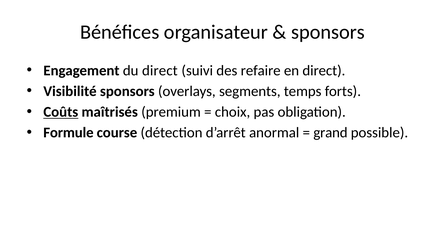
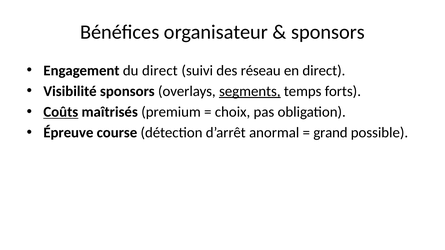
refaire: refaire -> réseau (261, 71)
segments underline: none -> present (250, 91)
Formule: Formule -> Épreuve (68, 133)
